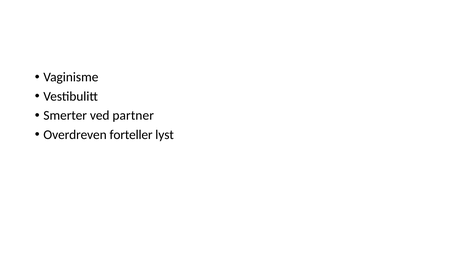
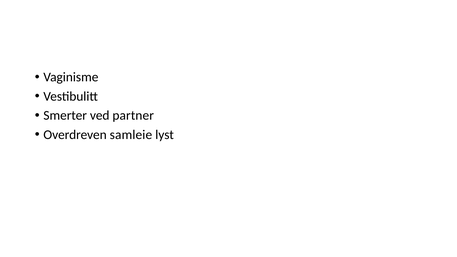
forteller: forteller -> samleie (131, 135)
